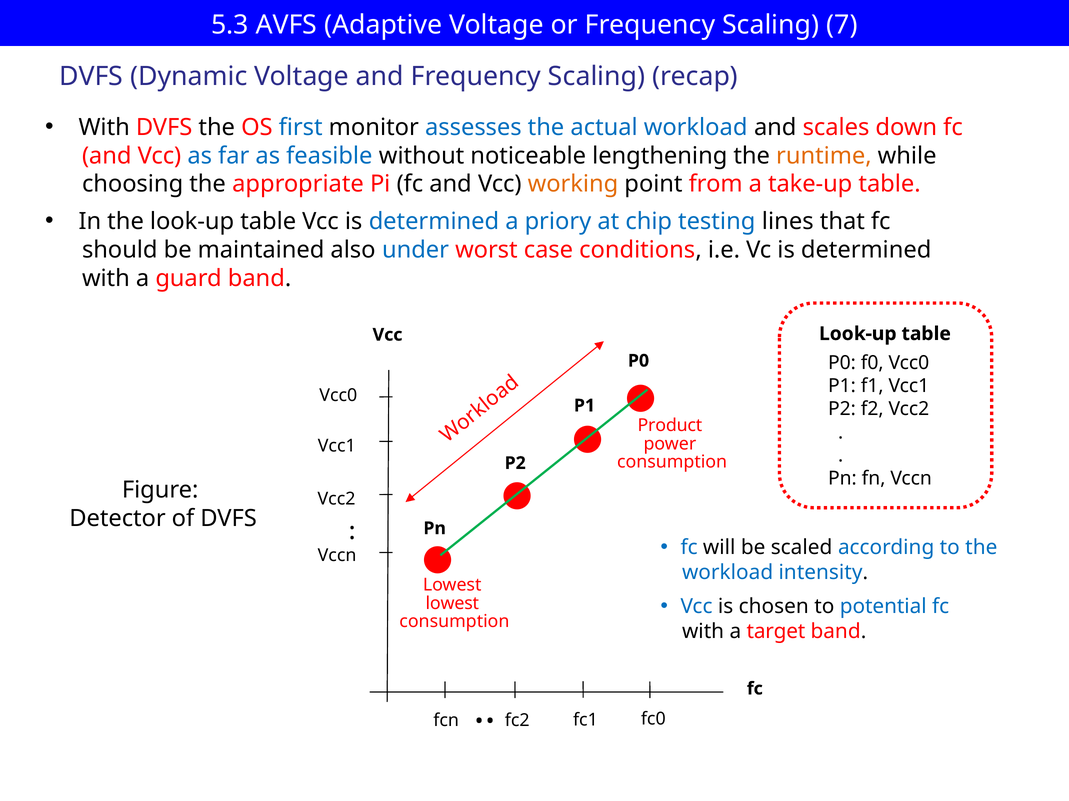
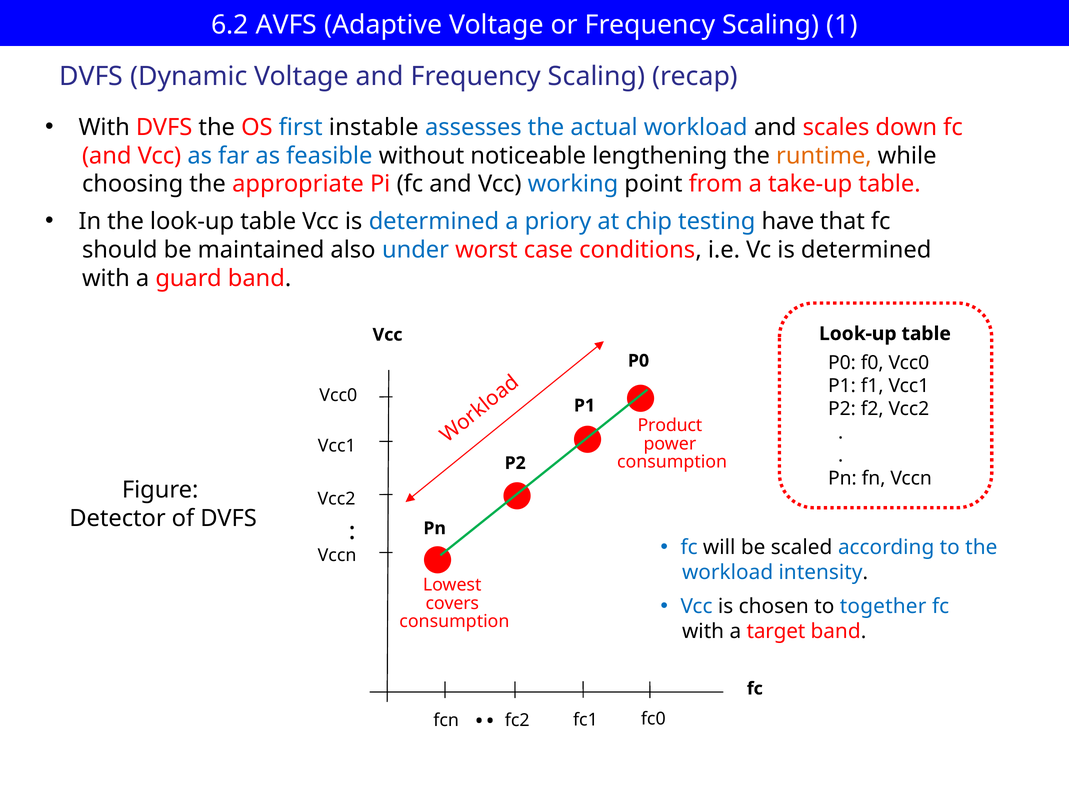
5.3: 5.3 -> 6.2 (230, 25)
7: 7 -> 1 (842, 25)
monitor: monitor -> instable (374, 127)
working colour: orange -> blue (573, 184)
lines: lines -> have (788, 222)
potential: potential -> together (883, 607)
lowest: lowest -> covers (452, 604)
